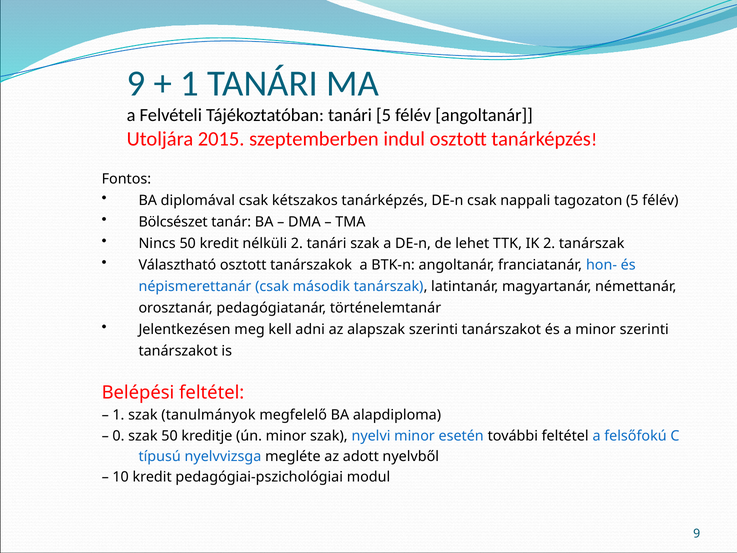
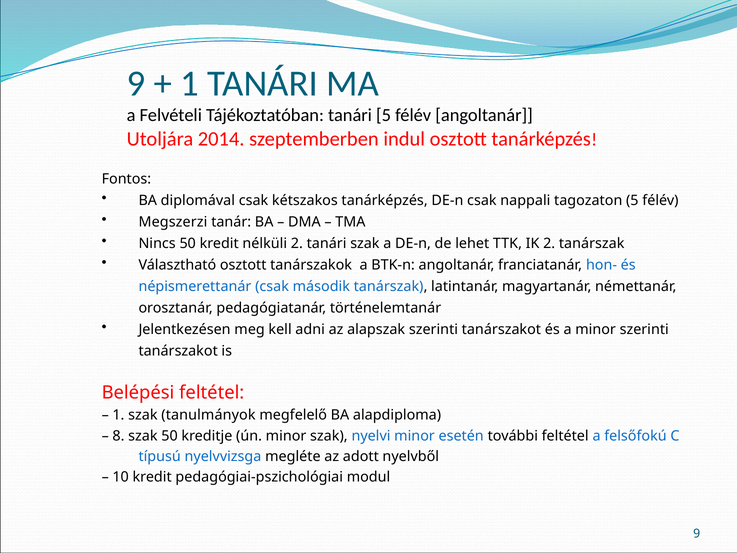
2015: 2015 -> 2014 (221, 139)
Bölcsészet: Bölcsészet -> Megszerzi (173, 222)
0: 0 -> 8 (118, 436)
